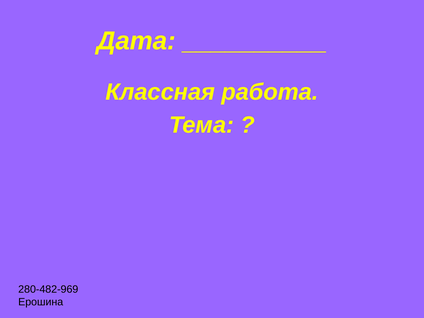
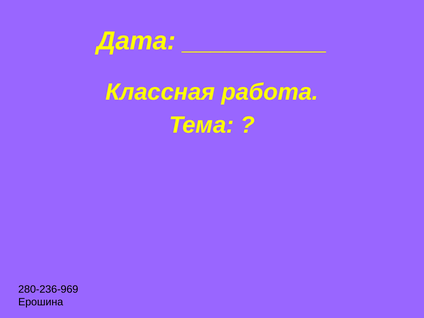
280-482-969: 280-482-969 -> 280-236-969 (48, 289)
